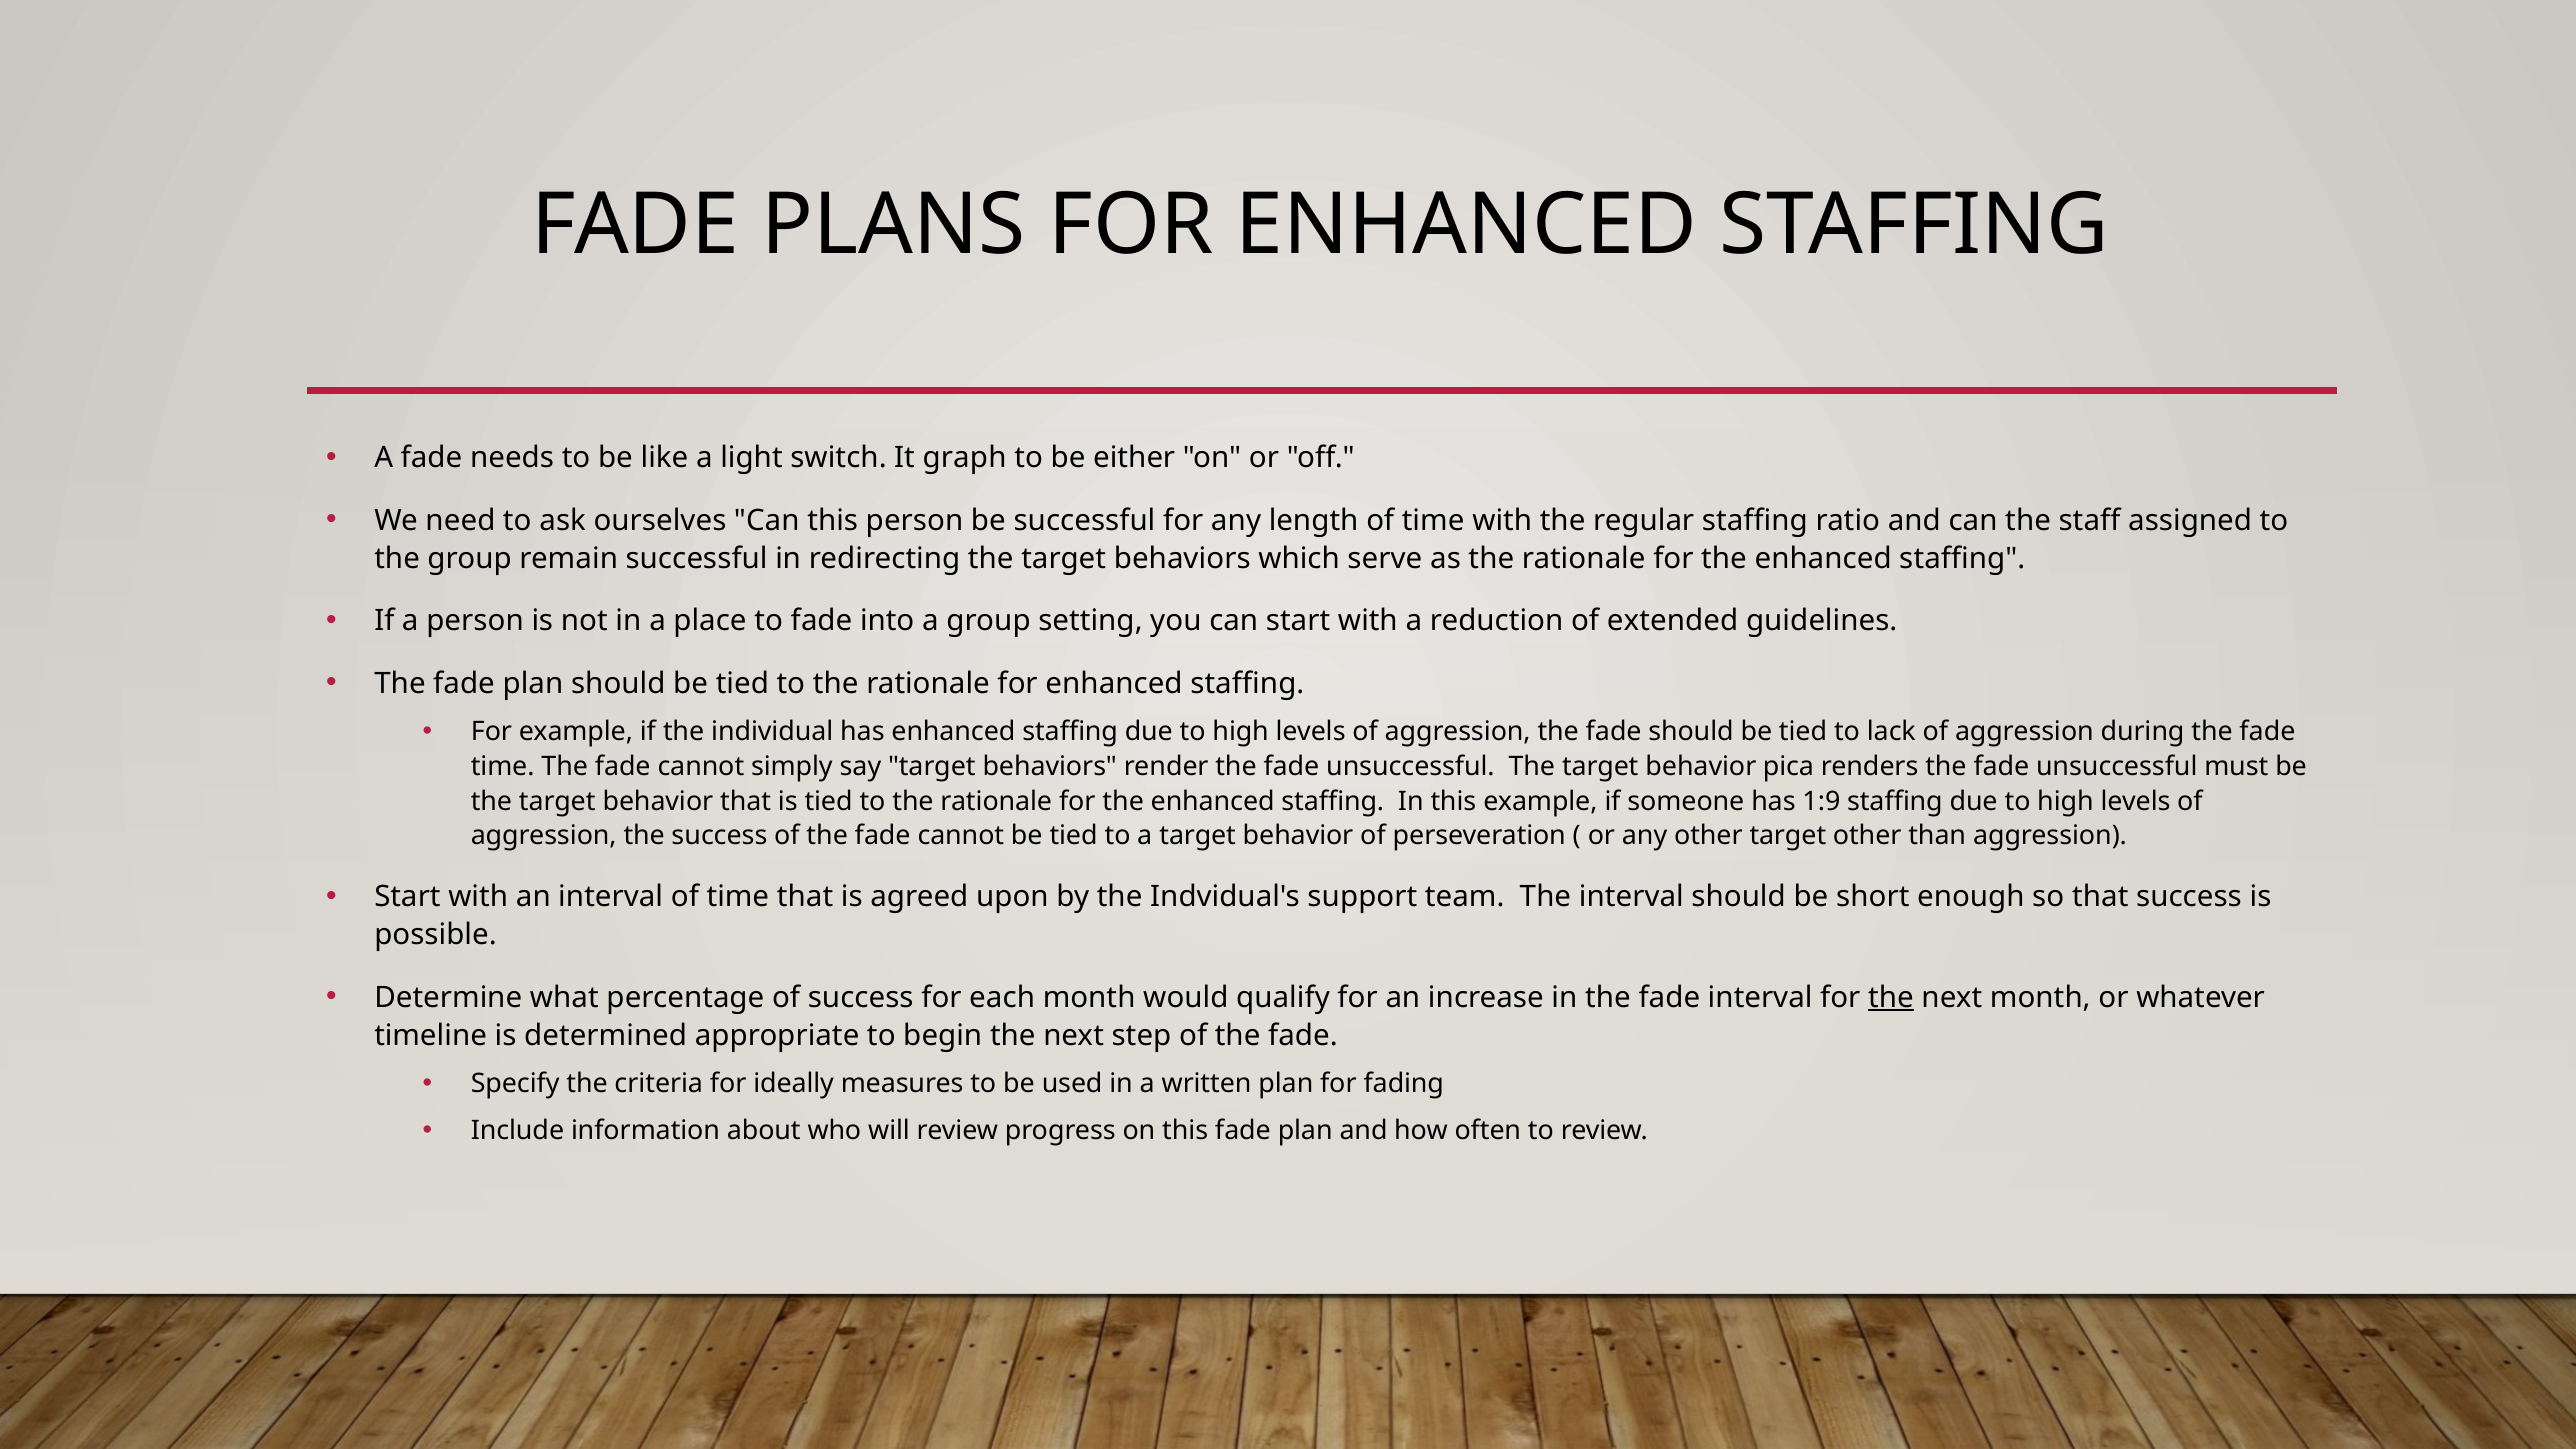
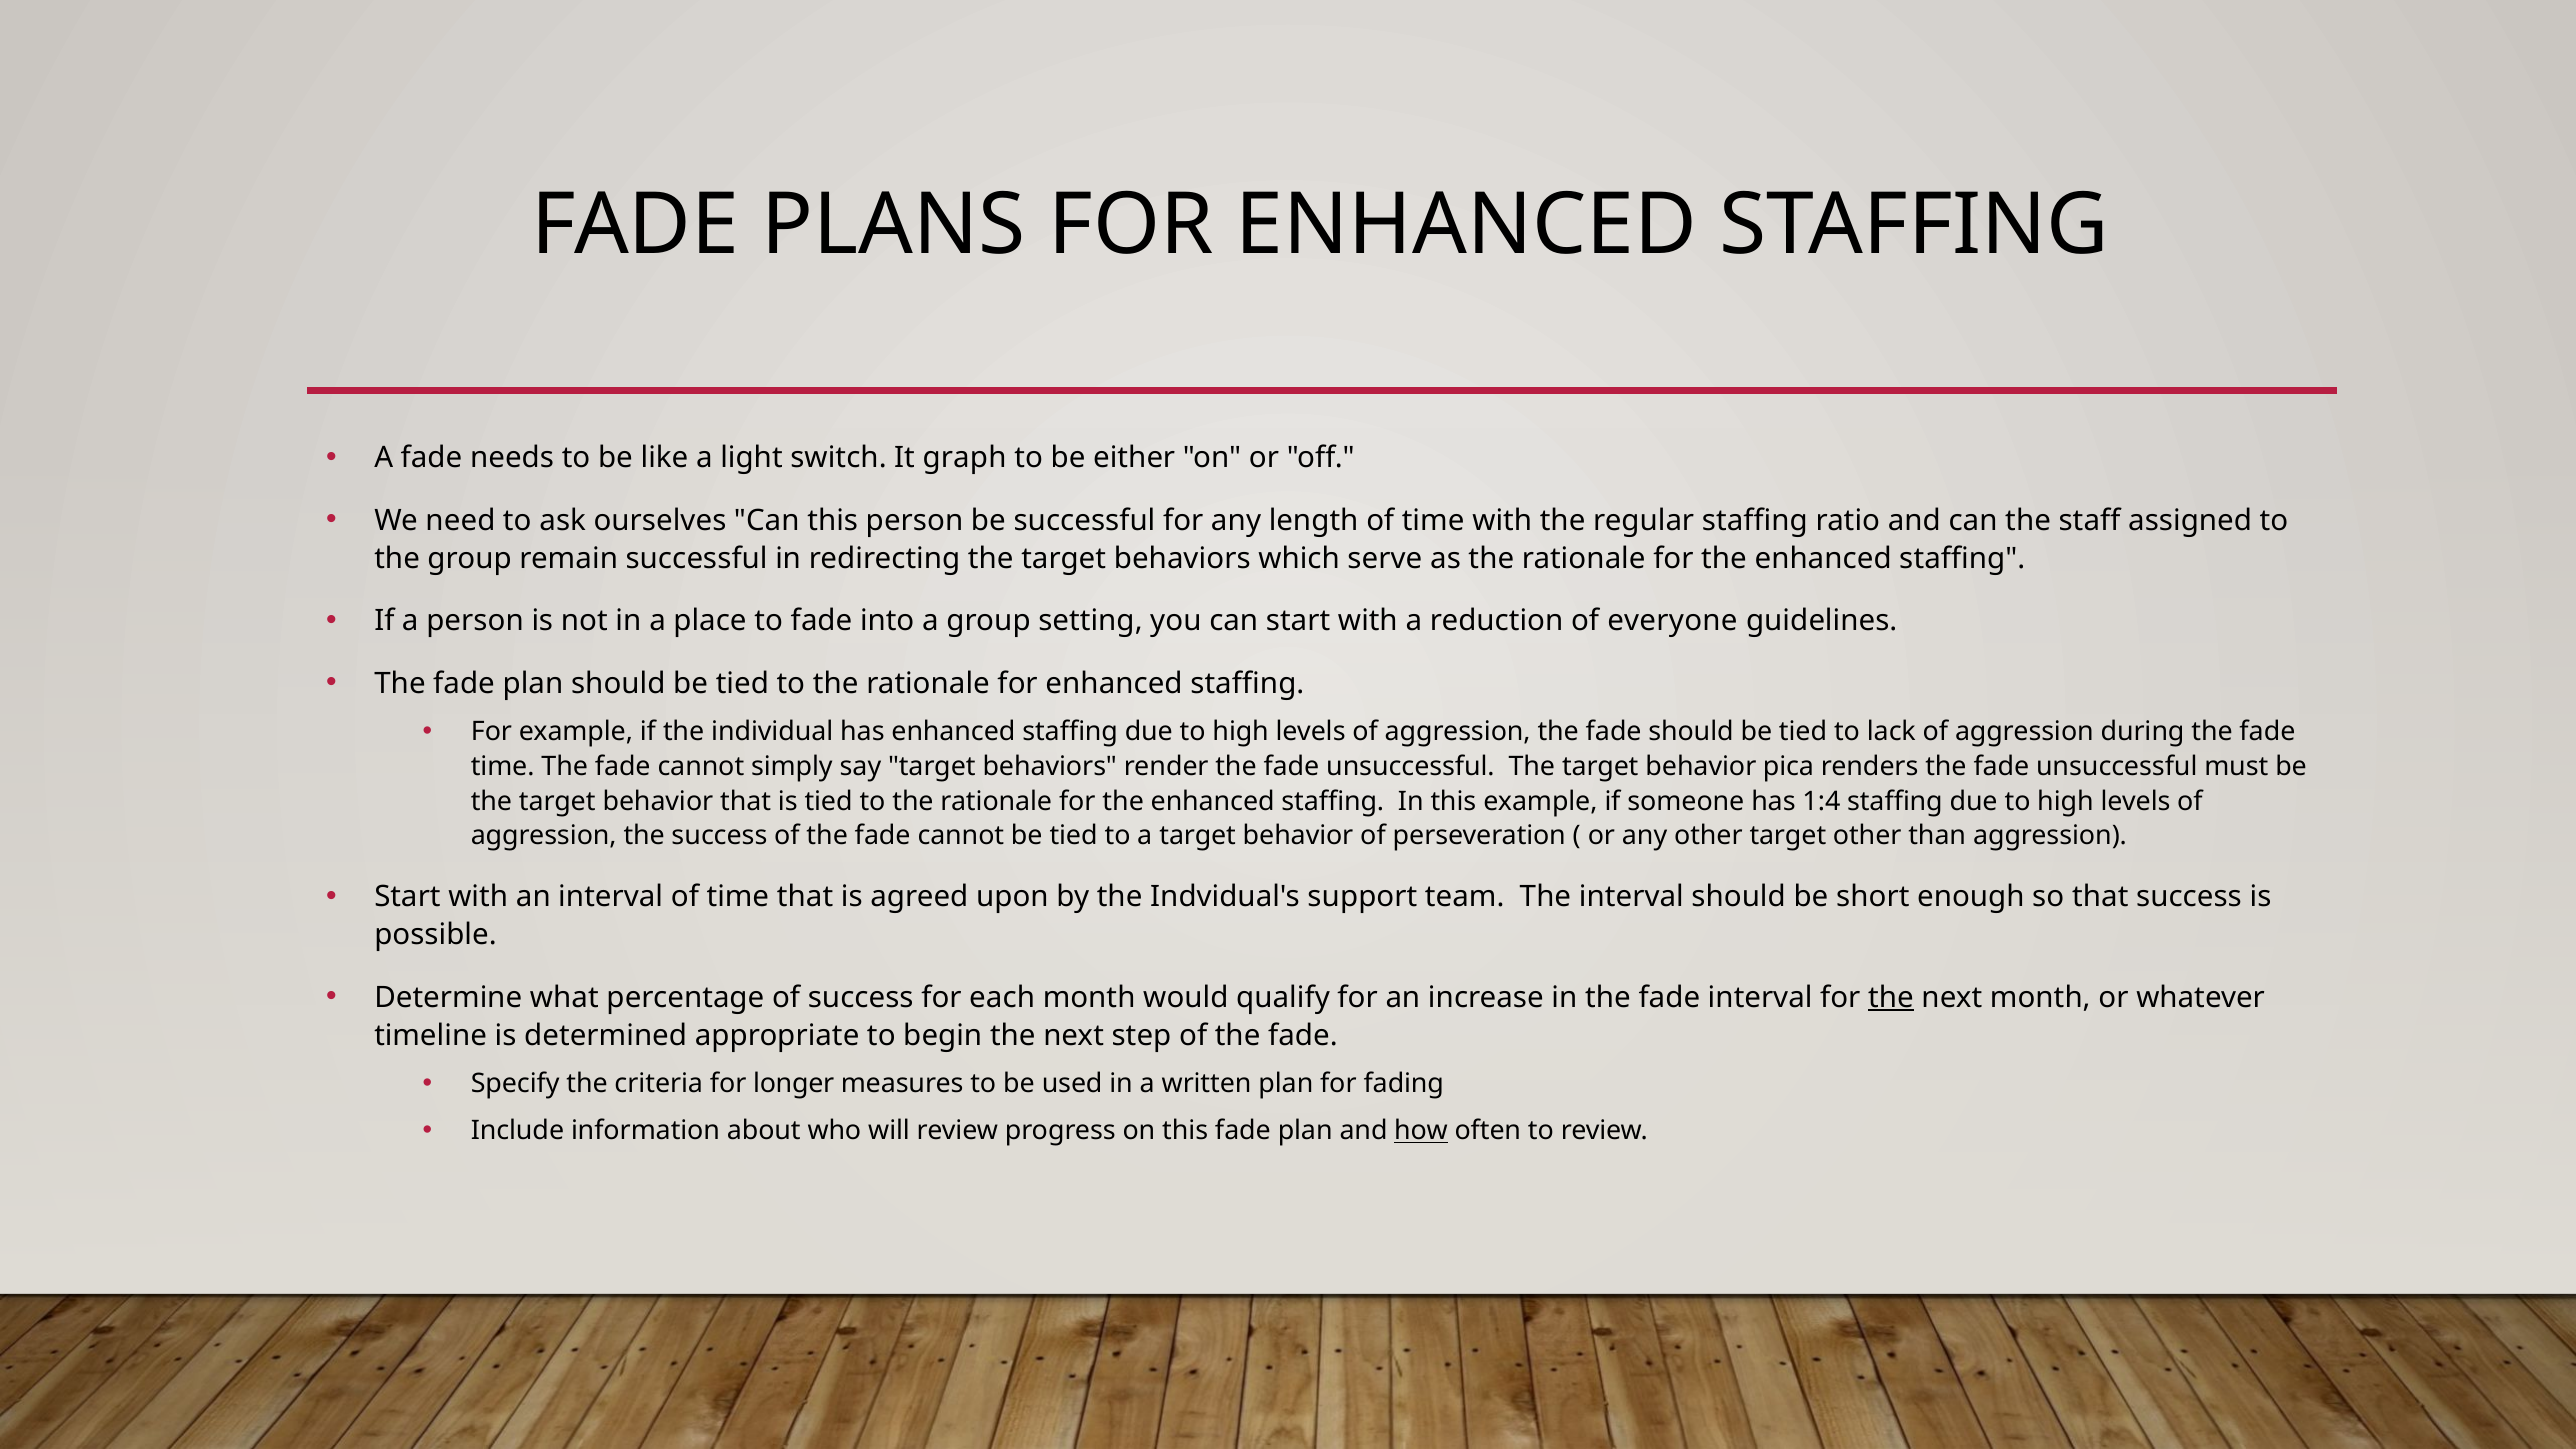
extended: extended -> everyone (1672, 621)
1:9: 1:9 -> 1:4 (1821, 801)
ideally: ideally -> longer (794, 1084)
how underline: none -> present (1421, 1131)
